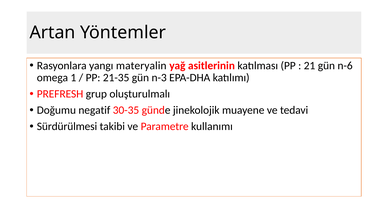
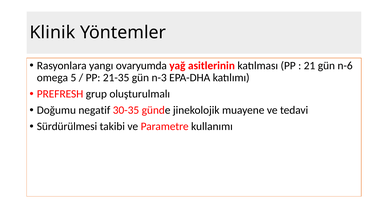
Artan: Artan -> Klinik (52, 33)
materyalin: materyalin -> ovaryumda (141, 66)
1: 1 -> 5 (73, 78)
